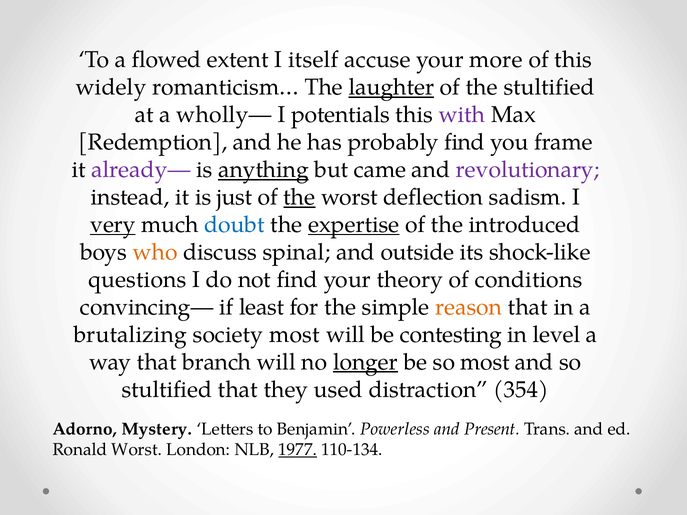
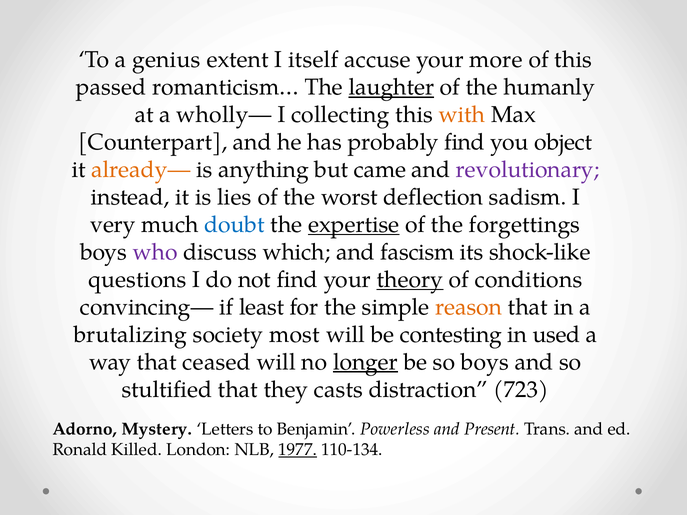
flowed: flowed -> genius (166, 60)
widely: widely -> passed (111, 87)
the stultified: stultified -> humanly (549, 87)
potentials: potentials -> collecting (340, 115)
with colour: purple -> orange (462, 115)
Redemption: Redemption -> Counterpart (153, 142)
frame: frame -> object (563, 142)
already— colour: purple -> orange (141, 170)
anything underline: present -> none (263, 170)
just: just -> lies (234, 197)
the underline: present -> none (299, 197)
very underline: present -> none (113, 225)
introduced: introduced -> forgettings (524, 225)
who colour: orange -> purple (155, 252)
spinal: spinal -> which (297, 252)
outside: outside -> fascism (417, 252)
theory underline: none -> present (410, 280)
level: level -> used (557, 335)
branch: branch -> ceased (217, 362)
so most: most -> boys (485, 362)
used: used -> casts (338, 390)
354: 354 -> 723 (521, 390)
Ronald Worst: Worst -> Killed (137, 450)
